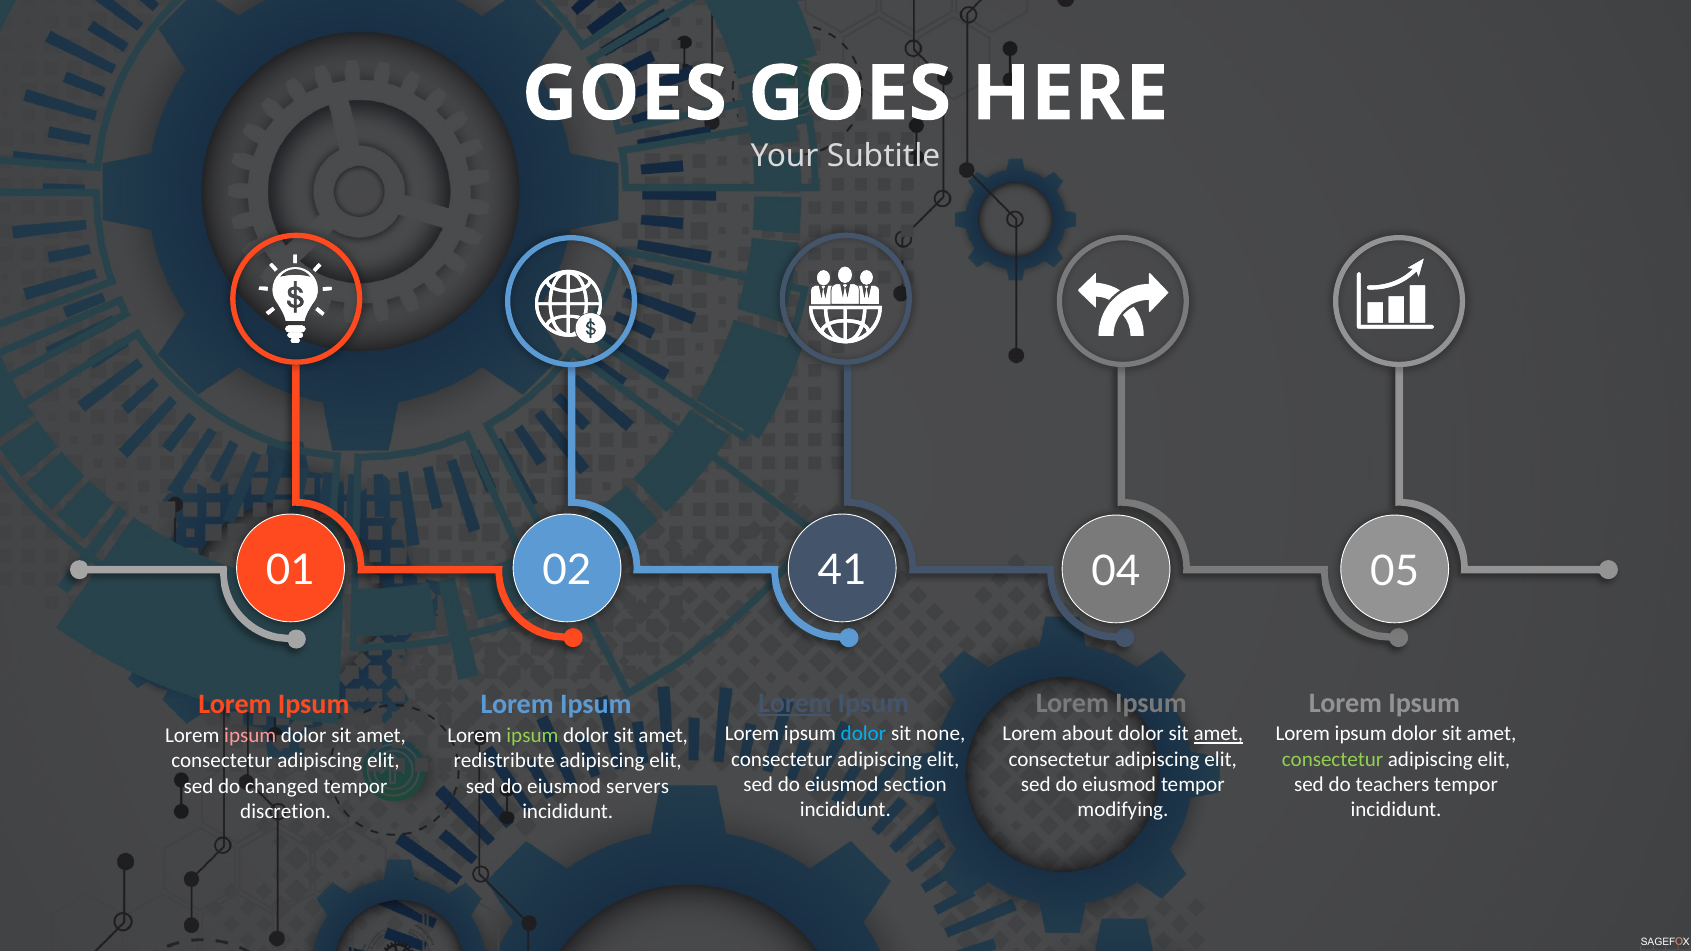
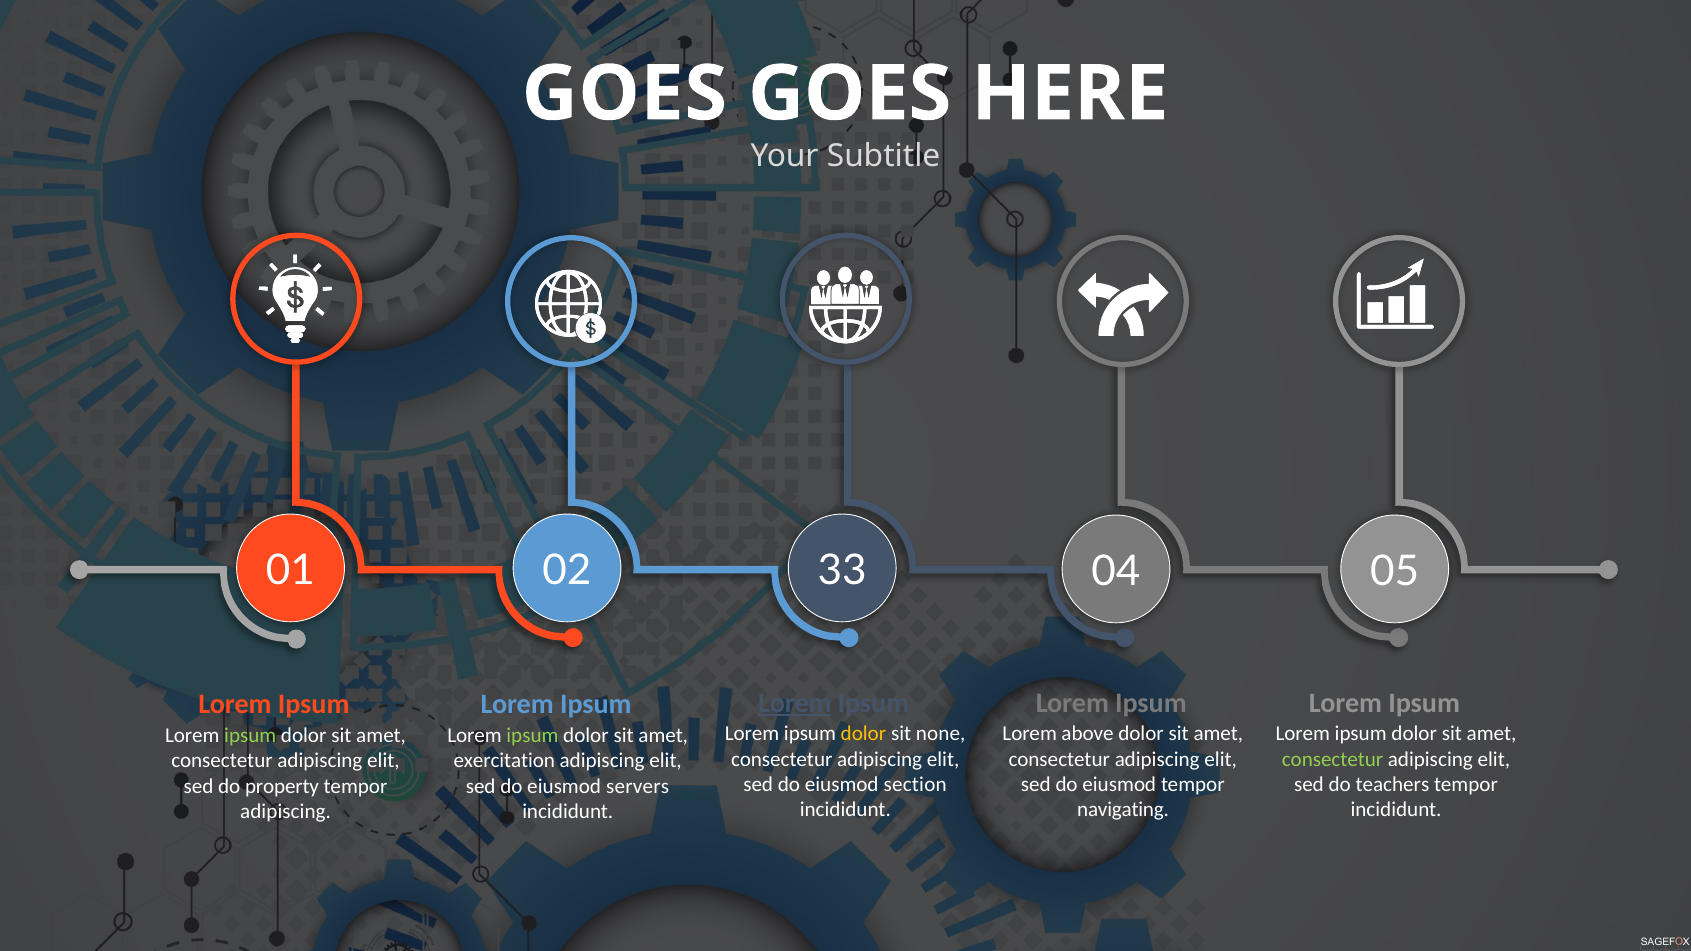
41: 41 -> 33 (842, 571)
dolor colour: light blue -> yellow (863, 734)
about: about -> above (1088, 734)
amet underline: present -> none (1218, 734)
ipsum colour: pink -> light green (250, 736)
redistribute: redistribute -> exercitation (504, 761)
changed: changed -> property (282, 786)
modifying: modifying -> navigating (1123, 810)
discretion: discretion -> adipiscing (286, 812)
